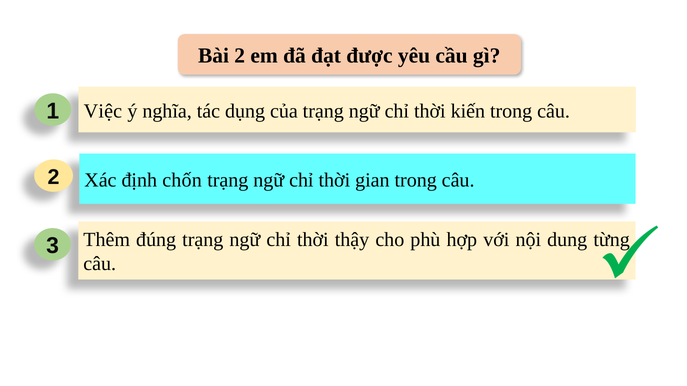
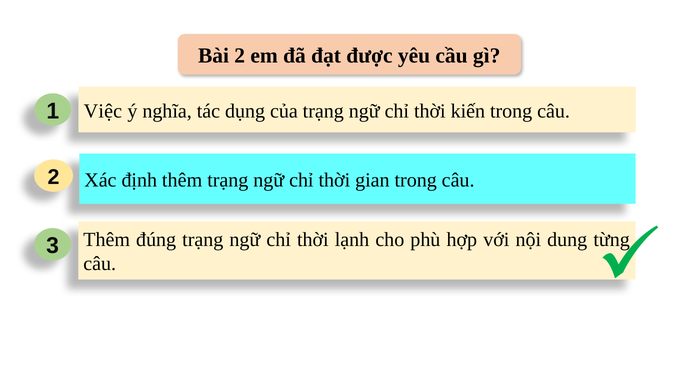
định chốn: chốn -> thêm (182, 180)
thậy: thậy -> lạnh (352, 240)
